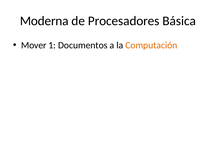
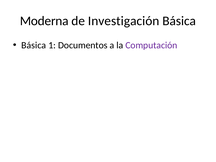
Procesadores: Procesadores -> Investigación (124, 21)
Mover: Mover -> Básica (34, 45)
Computación colour: orange -> purple (151, 45)
